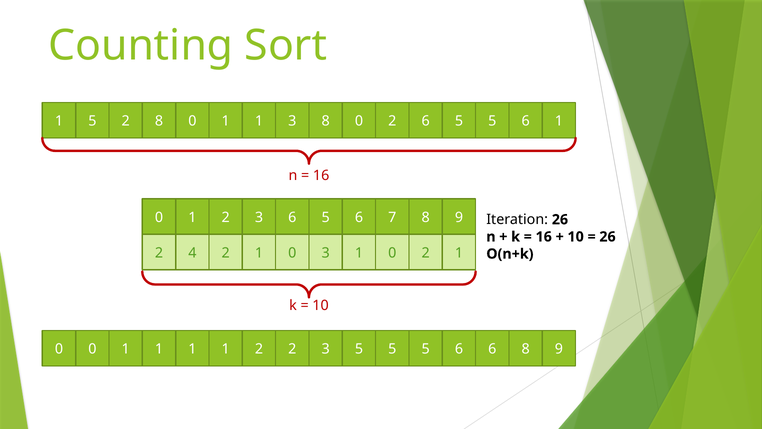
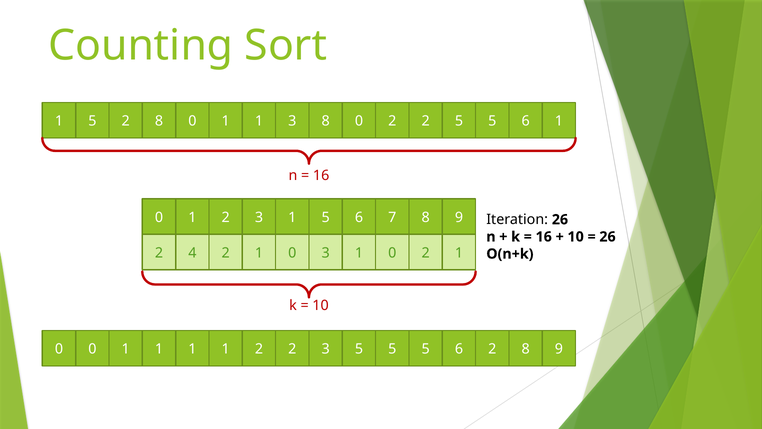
0 2 6: 6 -> 2 (426, 121)
2 3 6: 6 -> 1 (292, 217)
6 6: 6 -> 2 (492, 349)
